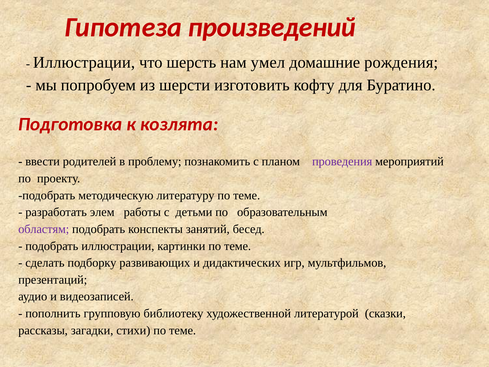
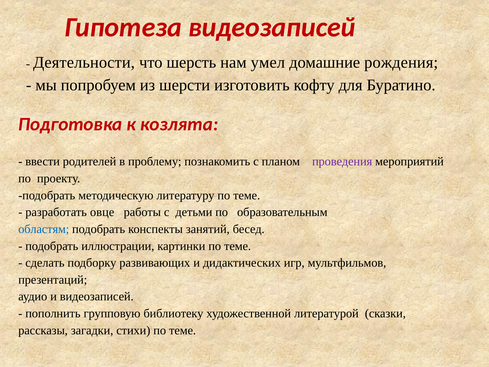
Гипотеза произведений: произведений -> видеозаписей (272, 27)
Иллюстрации: Иллюстрации -> Деятельности (84, 63)
элем: элем -> овце (102, 212)
областям colour: purple -> blue (44, 229)
